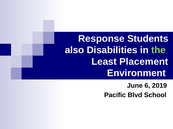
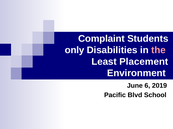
Response: Response -> Complaint (101, 39)
also: also -> only (75, 50)
the colour: light green -> pink (158, 50)
